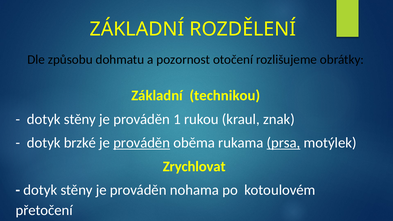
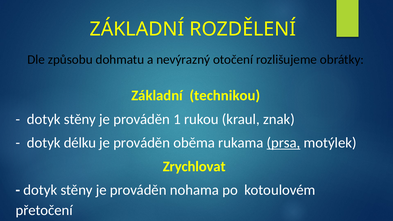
pozornost: pozornost -> nevýrazný (183, 59)
brzké: brzké -> délku (80, 143)
prováděn underline: present -> none (142, 143)
